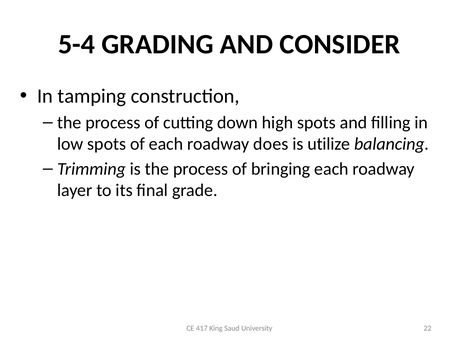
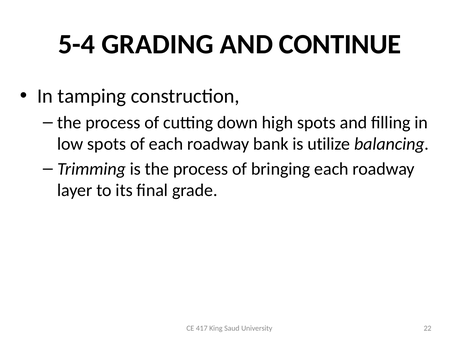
CONSIDER: CONSIDER -> CONTINUE (340, 44)
does: does -> bank (271, 144)
